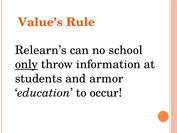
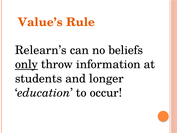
school: school -> beliefs (126, 50)
armor: armor -> longer (106, 78)
